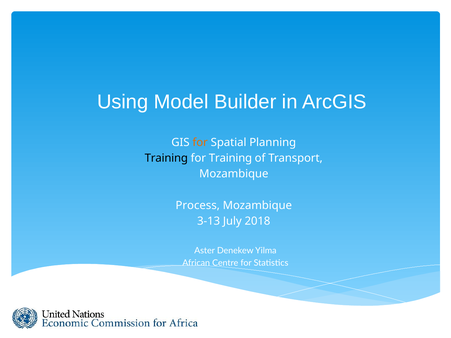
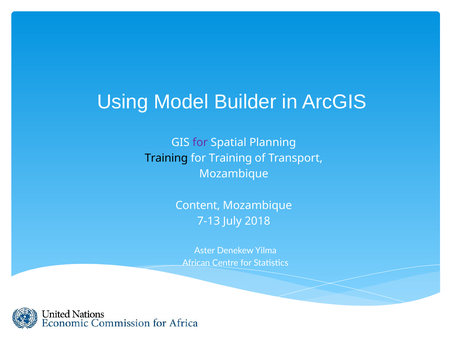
for colour: orange -> purple (200, 142)
Process: Process -> Content (198, 206)
3-13: 3-13 -> 7-13 (209, 221)
